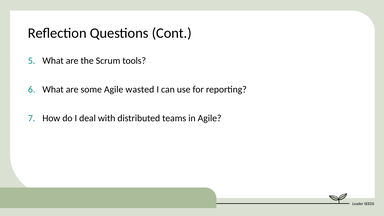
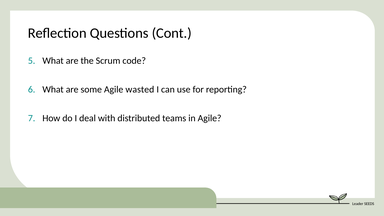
tools: tools -> code (134, 61)
